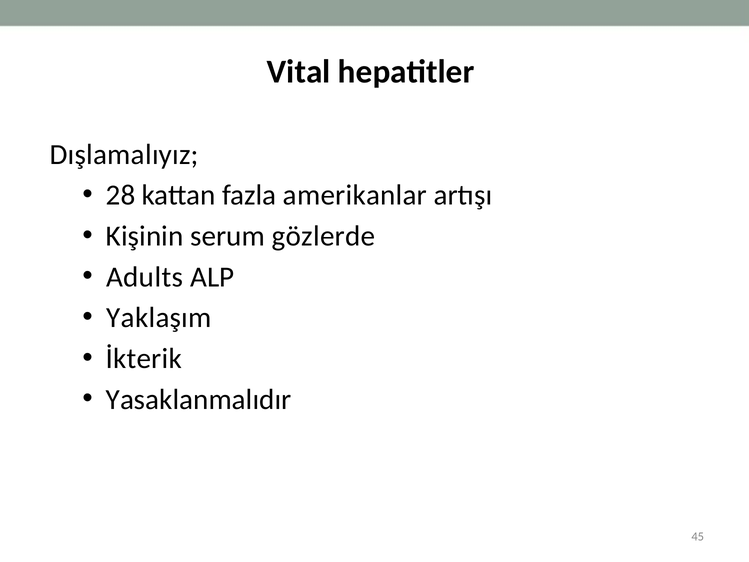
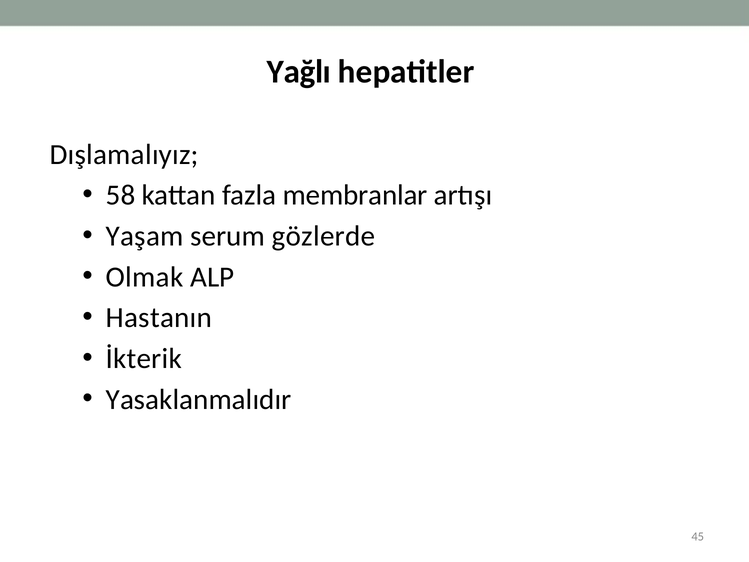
Vital: Vital -> Yağlı (299, 72)
28: 28 -> 58 (121, 195)
amerikanlar: amerikanlar -> membranlar (355, 195)
Kişinin: Kişinin -> Yaşam (145, 236)
Adults: Adults -> Olmak (145, 277)
Yaklaşım: Yaklaşım -> Hastanın (159, 318)
